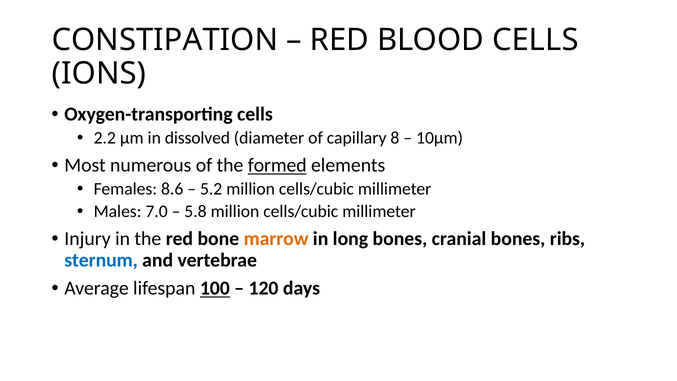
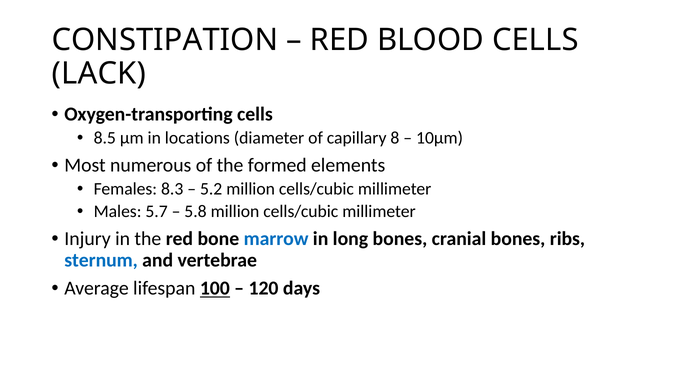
IONS: IONS -> LACK (99, 74)
2.2: 2.2 -> 8.5 (105, 138)
dissolved: dissolved -> locations (197, 138)
formed underline: present -> none (277, 165)
8.6: 8.6 -> 8.3 (172, 189)
7.0: 7.0 -> 5.7 (157, 212)
marrow colour: orange -> blue (276, 239)
